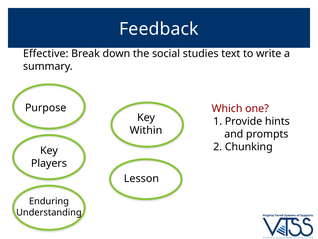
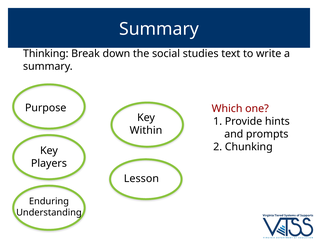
Feedback: Feedback -> Summary (159, 29)
Effective: Effective -> Thinking (46, 54)
